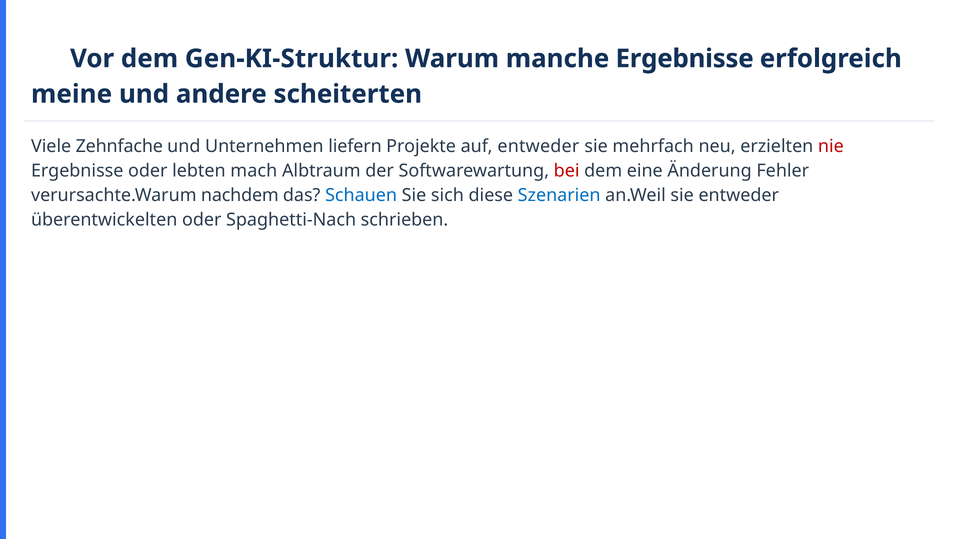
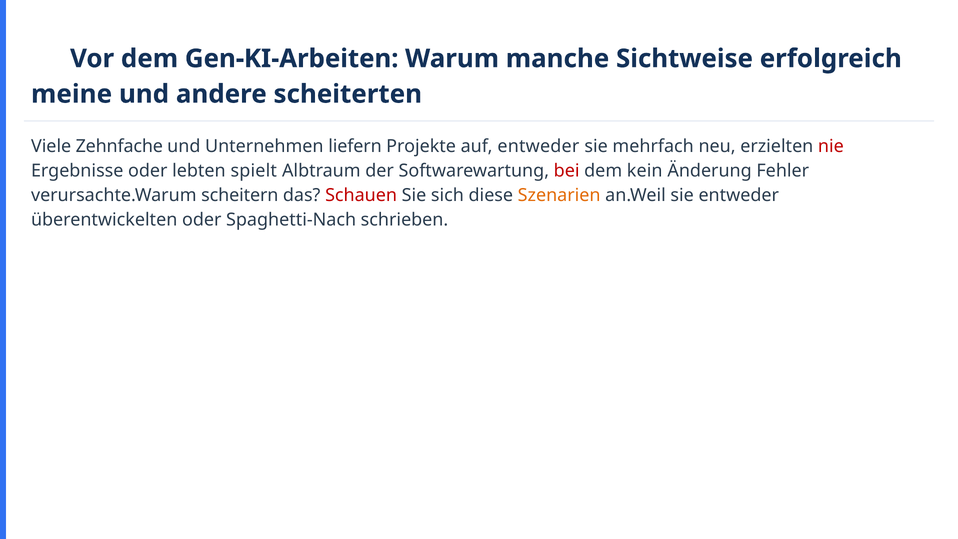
Gen-KI-Struktur: Gen-KI-Struktur -> Gen-KI-Arbeiten (292, 59)
manche Ergebnisse: Ergebnisse -> Sichtweise (684, 59)
mach: mach -> spielt (254, 171)
eine: eine -> kein (645, 171)
nachdem: nachdem -> scheitern (240, 195)
Schauen colour: blue -> red (361, 195)
Szenarien colour: blue -> orange (559, 195)
